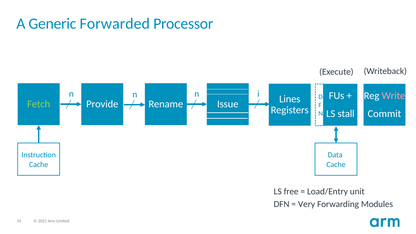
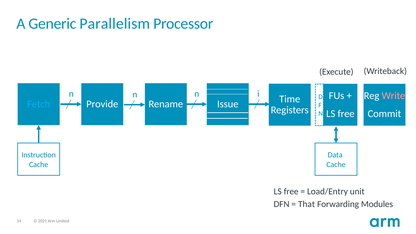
Forwarded: Forwarded -> Parallelism (115, 24)
Fetch colour: light green -> light blue (39, 104)
Lines: Lines -> Time (290, 99)
stall: stall -> free (346, 114)
Very: Very -> That (307, 204)
